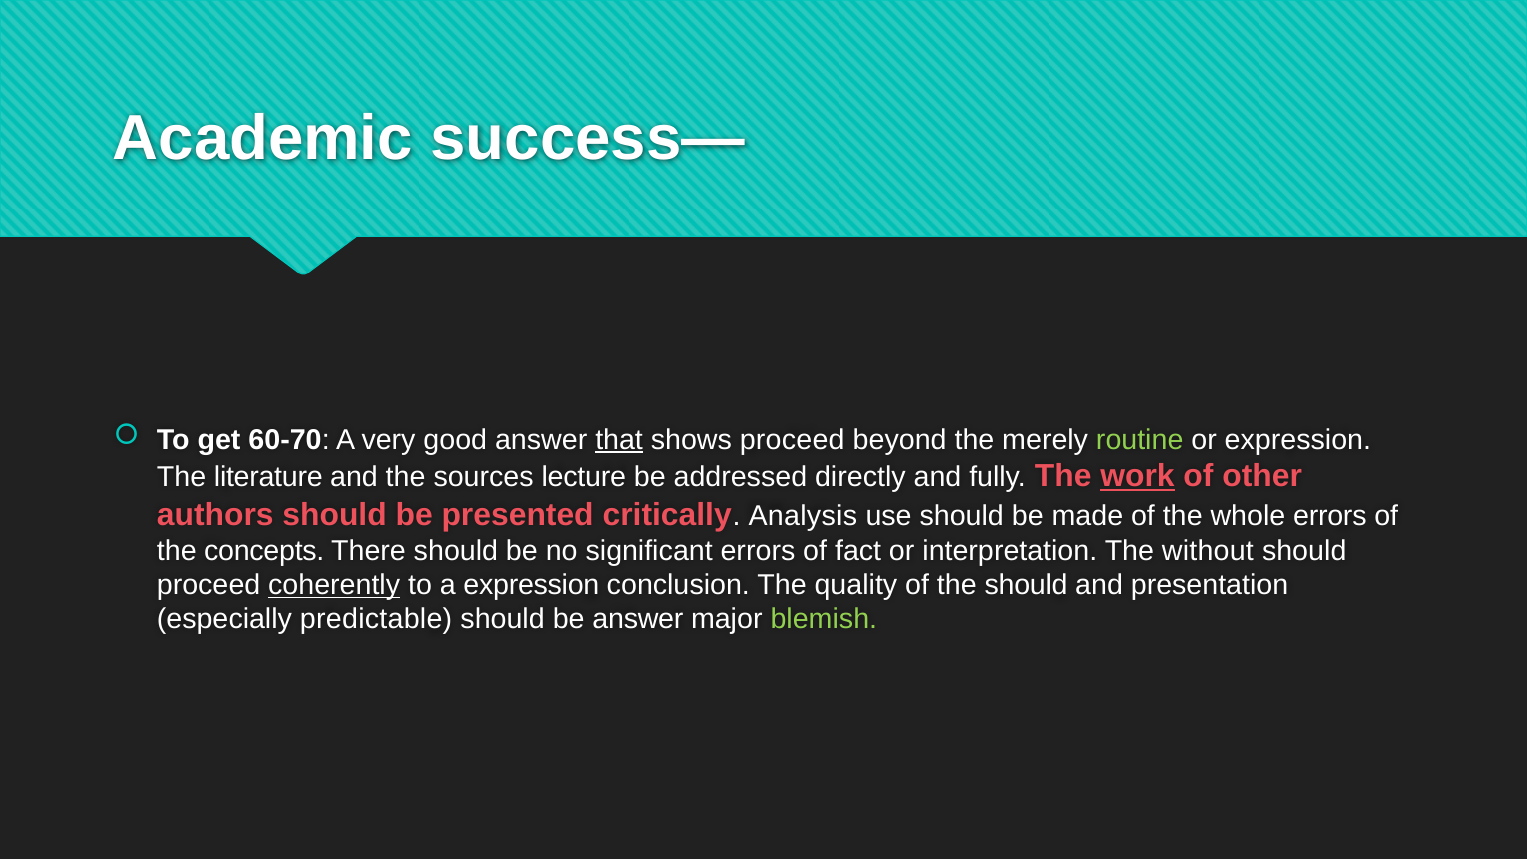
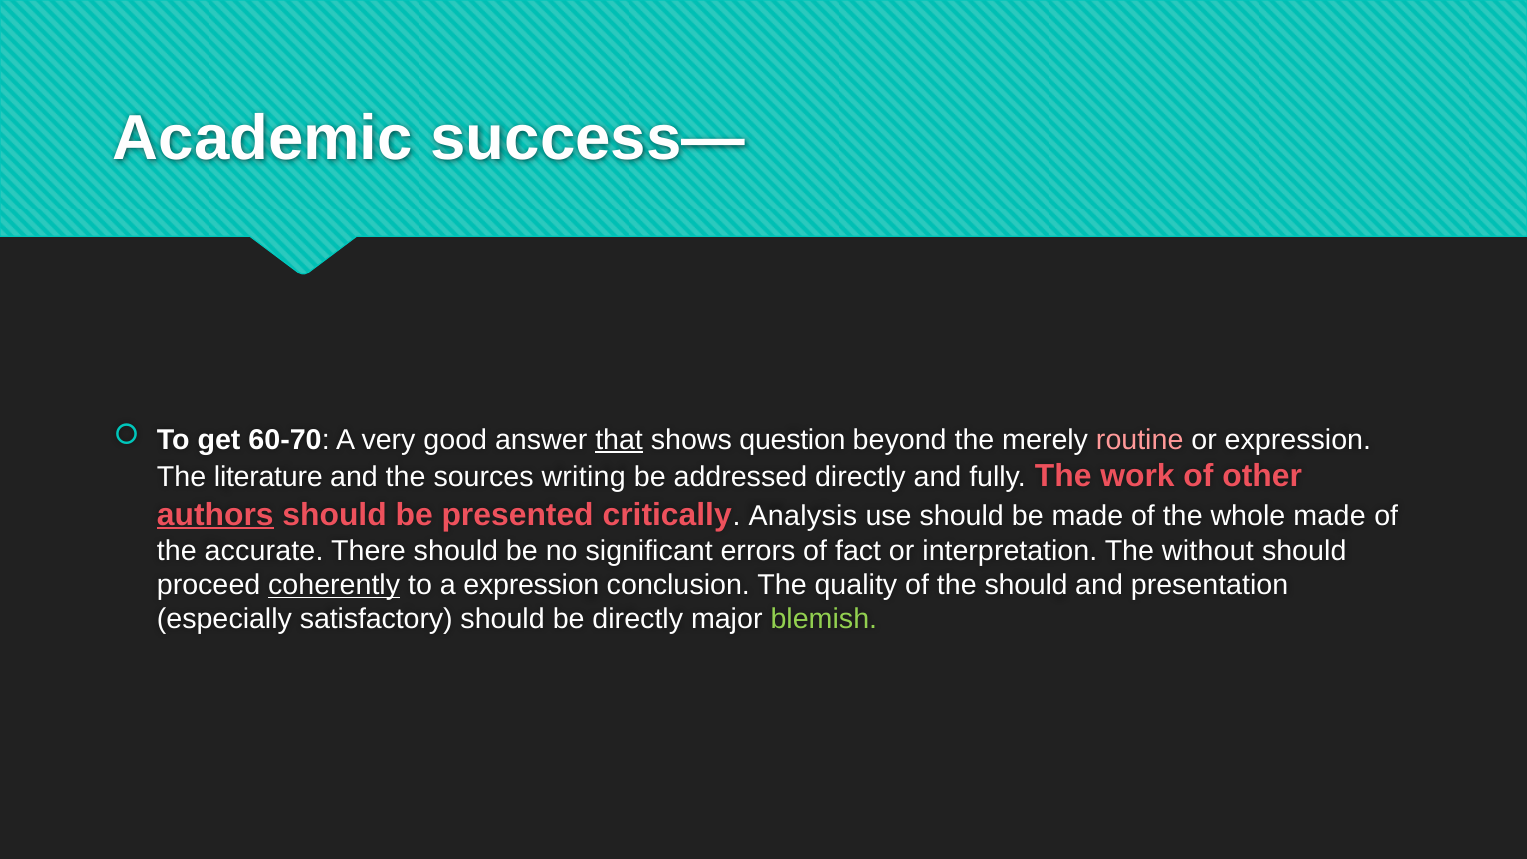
shows proceed: proceed -> question (792, 440)
routine colour: light green -> pink (1140, 440)
lecture: lecture -> writing (584, 478)
work underline: present -> none (1137, 476)
authors underline: none -> present (215, 515)
whole errors: errors -> made (1330, 516)
concepts: concepts -> accurate (264, 551)
predictable: predictable -> satisfactory (376, 619)
be answer: answer -> directly (638, 619)
